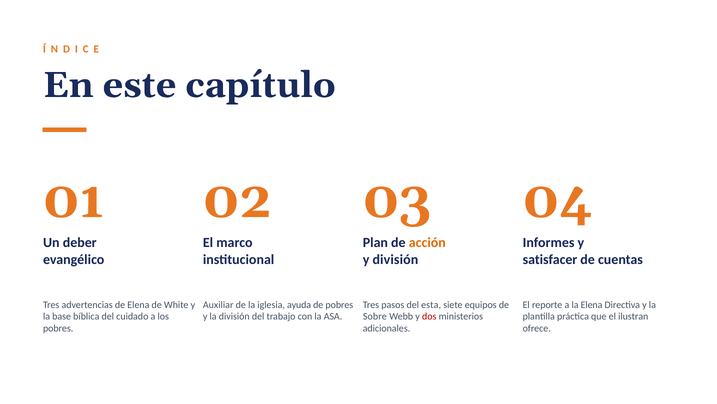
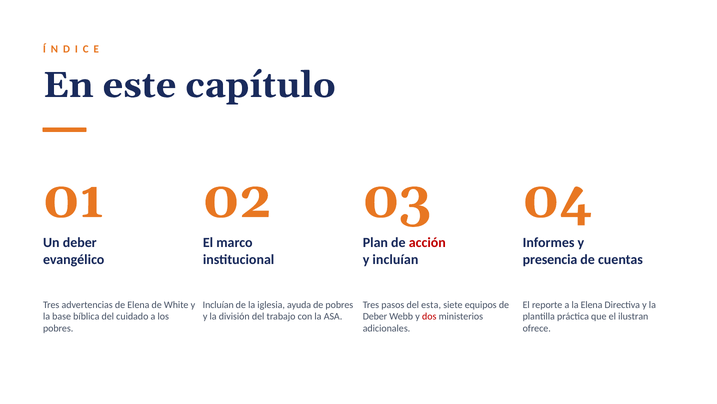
acción colour: orange -> red (427, 242)
y división: división -> incluían (395, 259)
satisfacer: satisfacer -> presencia (550, 259)
Auxiliar: Auxiliar -> Incluían (218, 304)
Sobre: Sobre -> Deber (375, 316)
